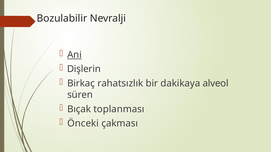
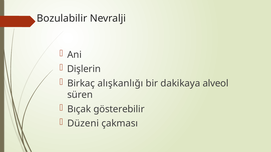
Ani underline: present -> none (74, 55)
rahatsızlık: rahatsızlık -> alışkanlığı (120, 84)
toplanması: toplanması -> gösterebilir (119, 109)
Önceki: Önceki -> Düzeni (83, 124)
